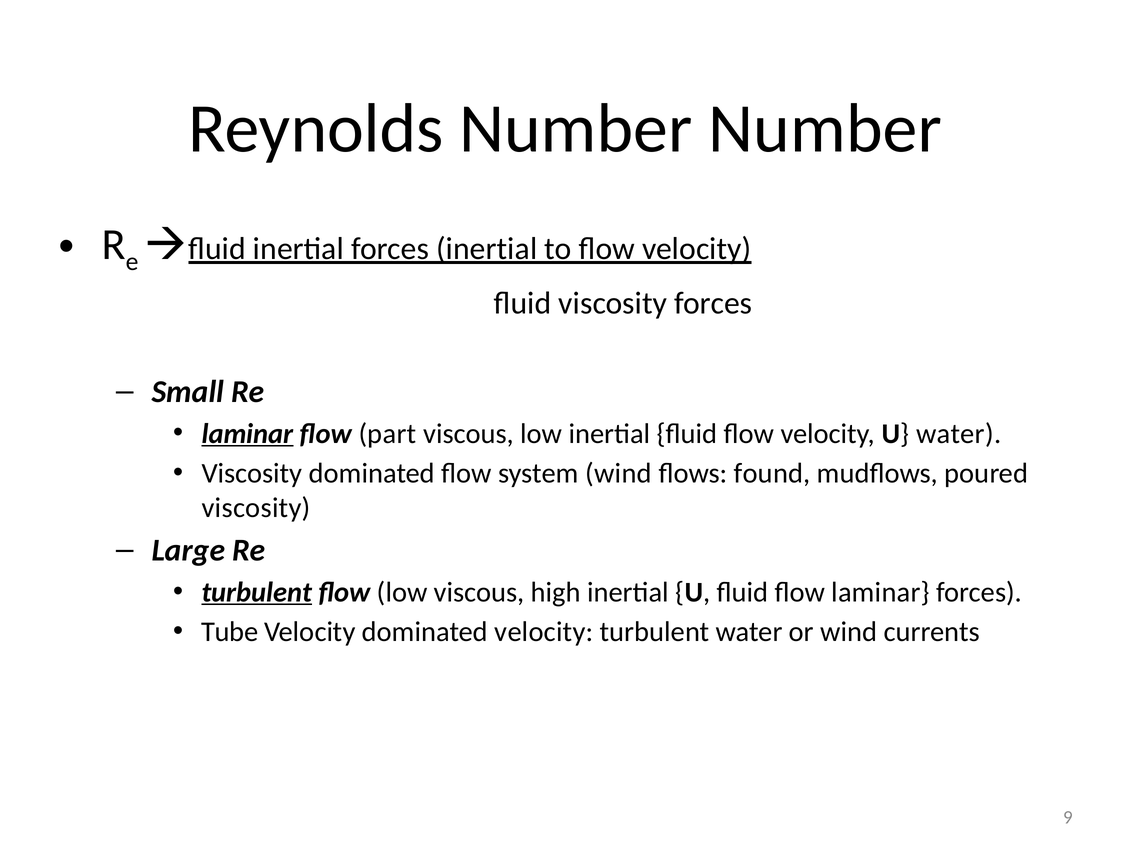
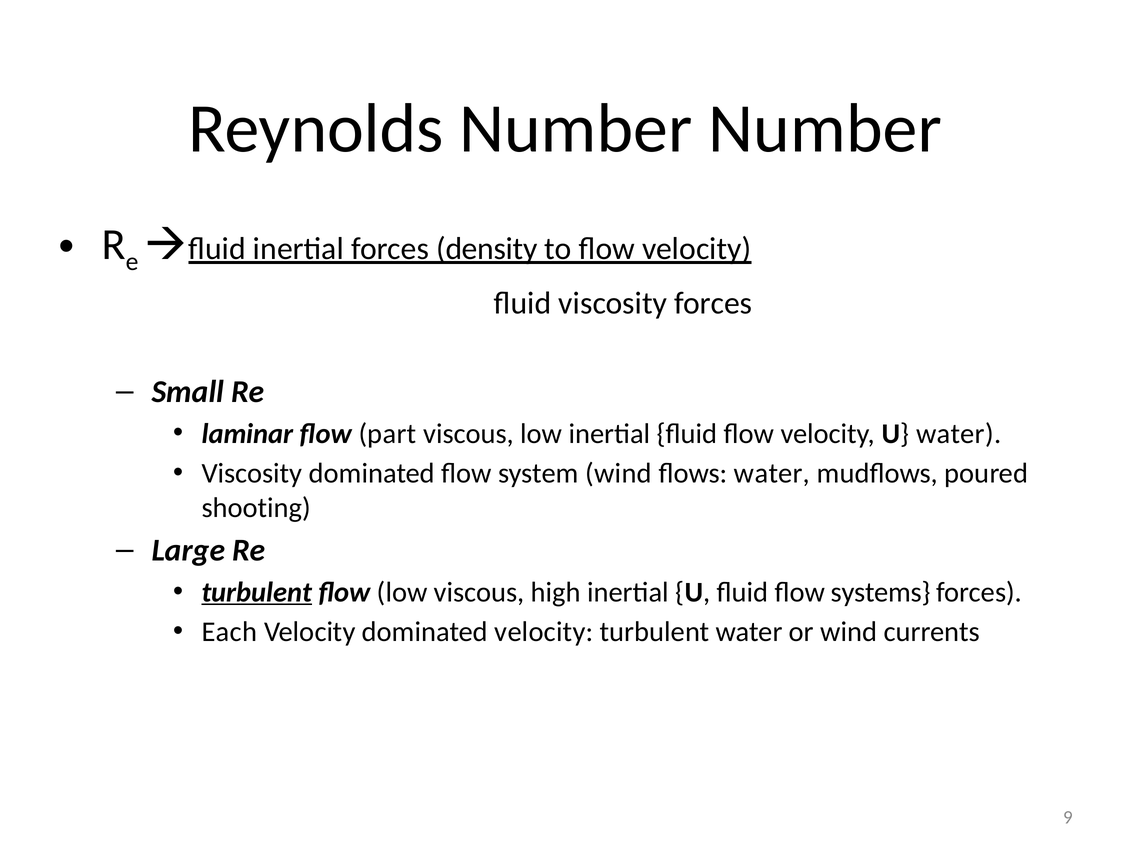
forces inertial: inertial -> density (487, 249)
laminar underline: present -> none (248, 433)
flows found: found -> water (772, 473)
viscosity: viscosity -> shooting (256, 508)
flow laminar: laminar -> systems (881, 592)
Tube: Tube -> Each (229, 632)
